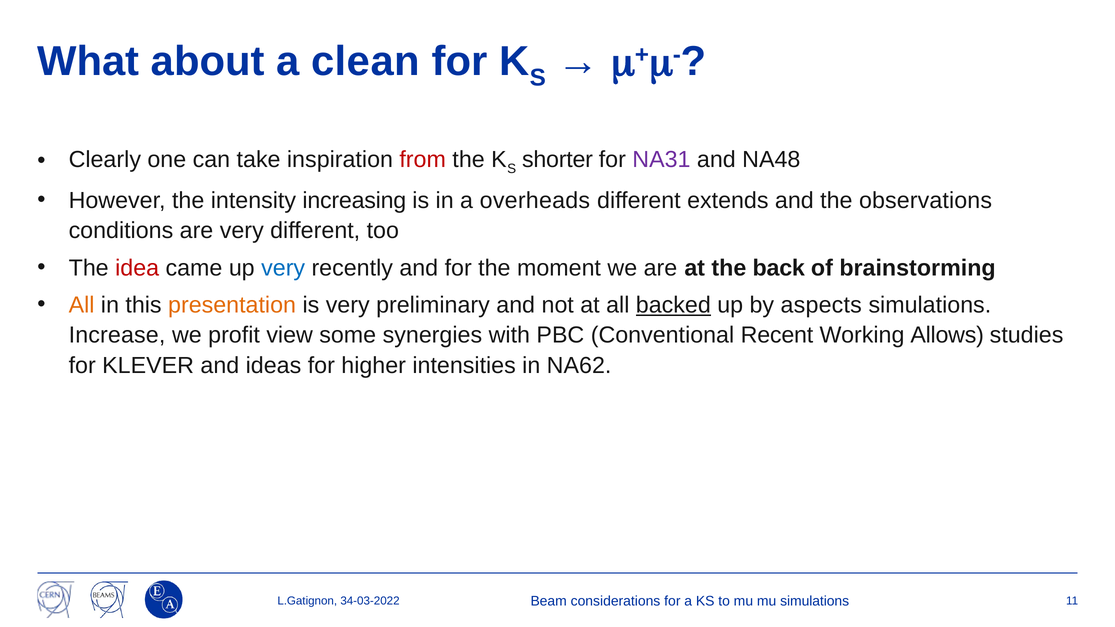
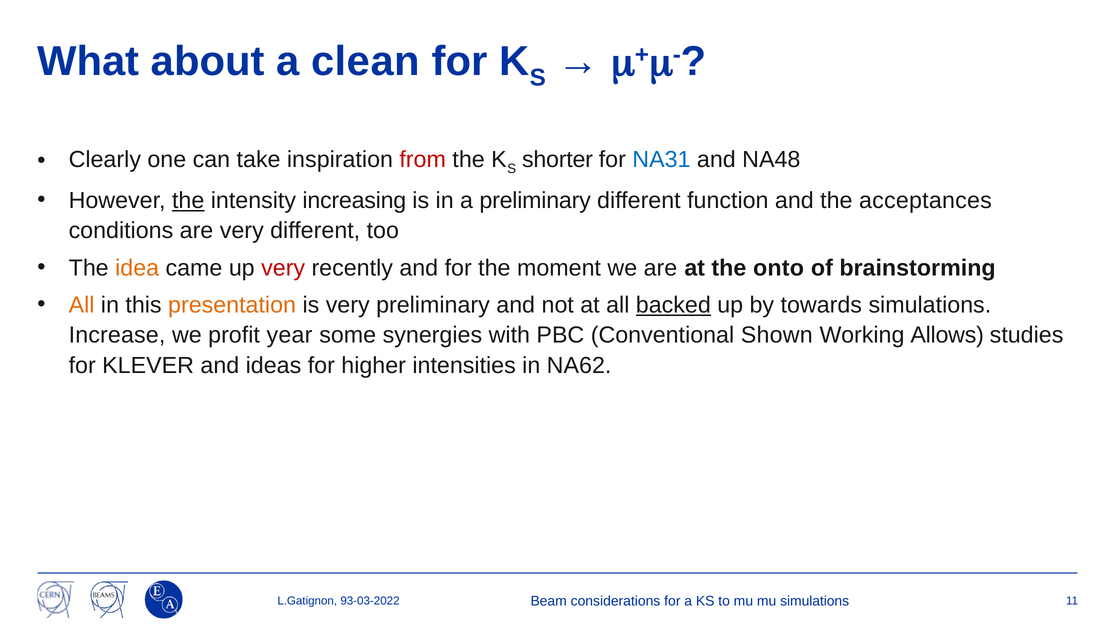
NA31 colour: purple -> blue (661, 160)
the underline: none -> present (188, 201)
a overheads: overheads -> preliminary (535, 201)
extends: extends -> function (728, 201)
observations: observations -> acceptances (925, 201)
idea colour: red -> orange (137, 268)
very colour: blue -> red (283, 268)
back: back -> onto (779, 268)
aspects: aspects -> towards (821, 305)
view: view -> year (289, 335)
Recent: Recent -> Shown (777, 335)
34-03-2022: 34-03-2022 -> 93-03-2022 (370, 601)
